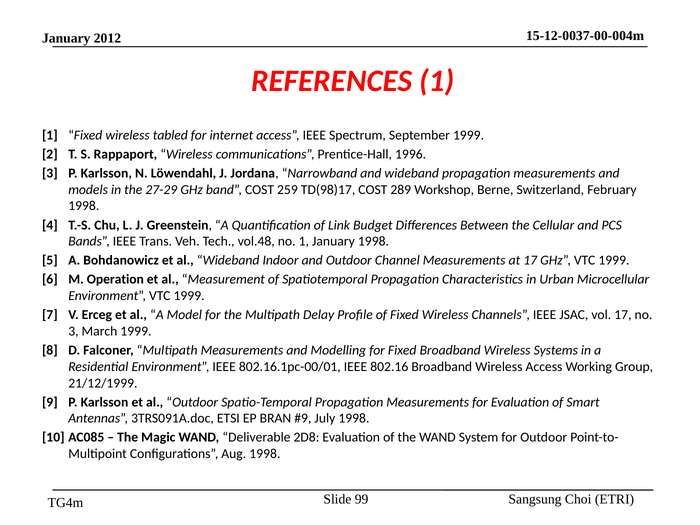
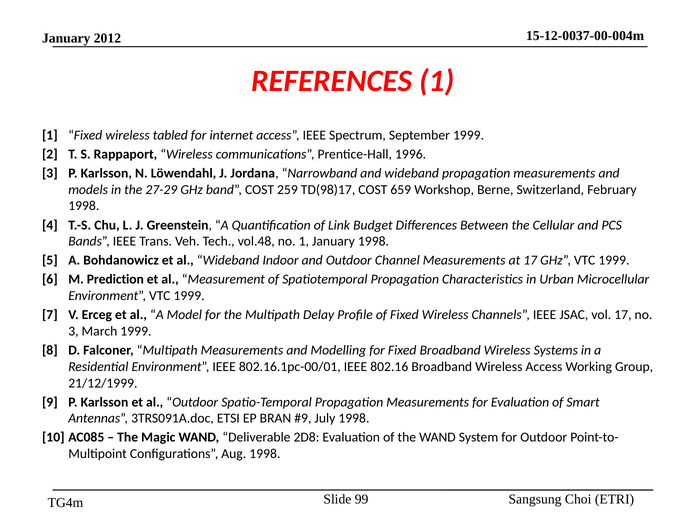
289: 289 -> 659 (401, 190)
Operation: Operation -> Prediction (115, 280)
